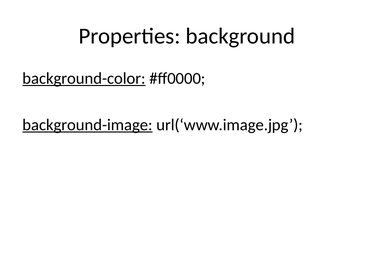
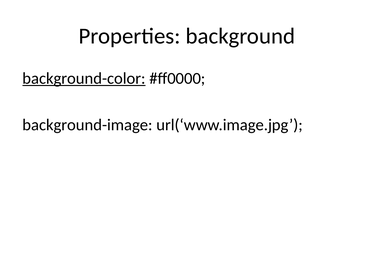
background-image underline: present -> none (88, 125)
